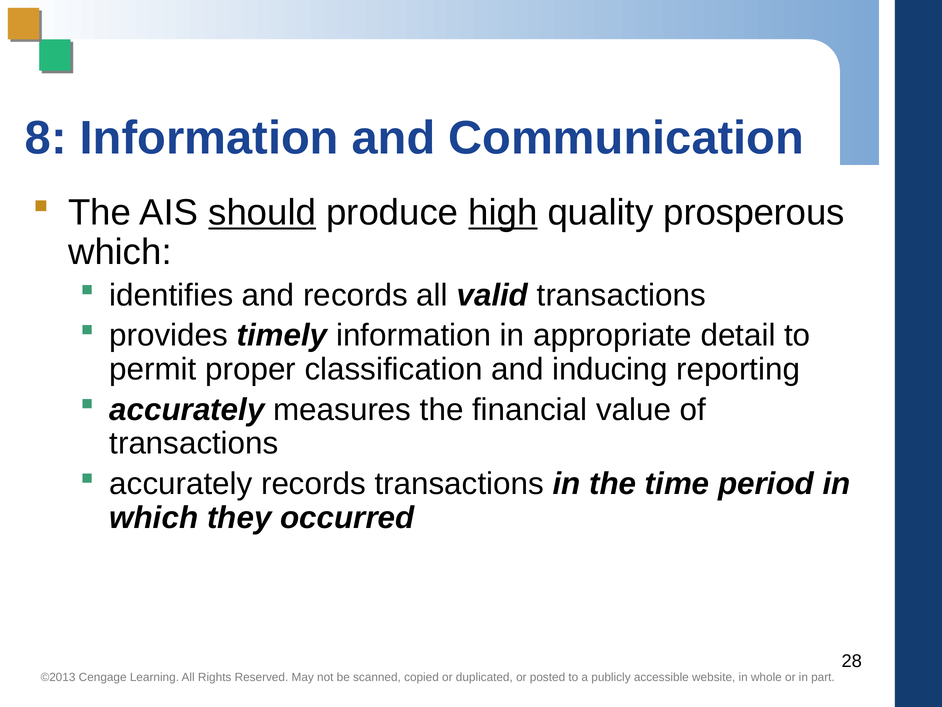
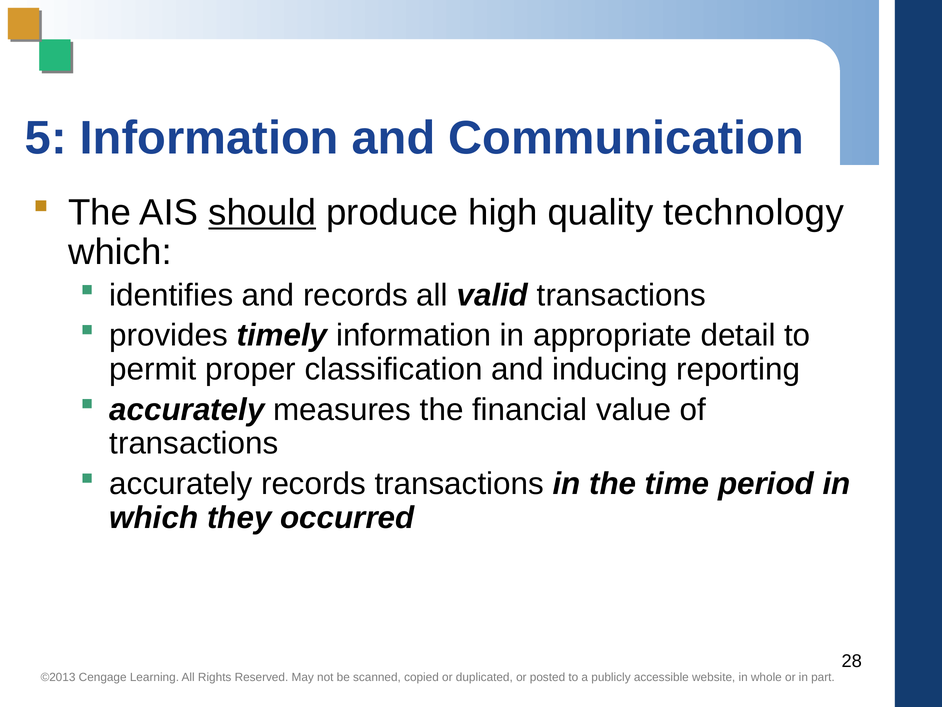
8: 8 -> 5 (46, 138)
high underline: present -> none (503, 213)
prosperous: prosperous -> technology (754, 213)
